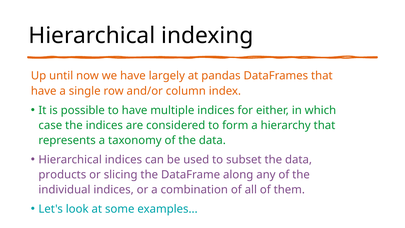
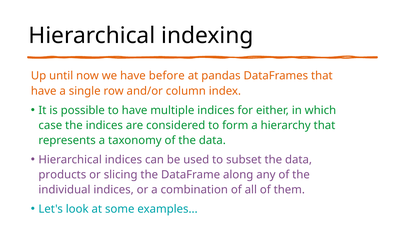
largely: largely -> before (167, 76)
